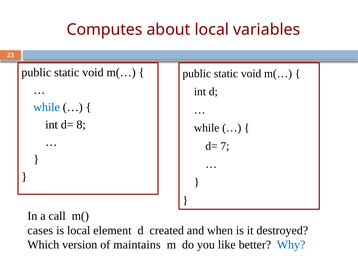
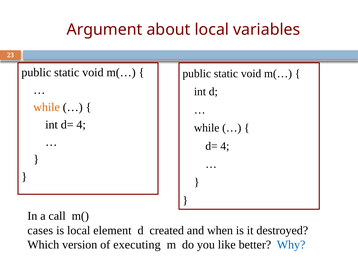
Computes: Computes -> Argument (105, 29)
while colour: blue -> orange (47, 107)
int d= 8: 8 -> 4 (81, 124)
7: 7 -> 4 (225, 146)
maintains: maintains -> executing (137, 244)
